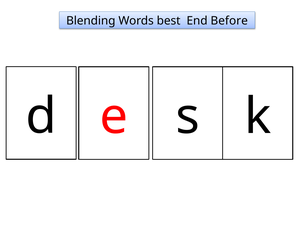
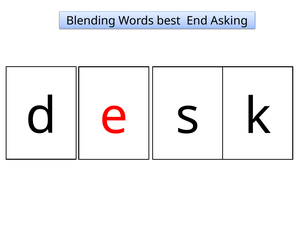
Before: Before -> Asking (229, 21)
